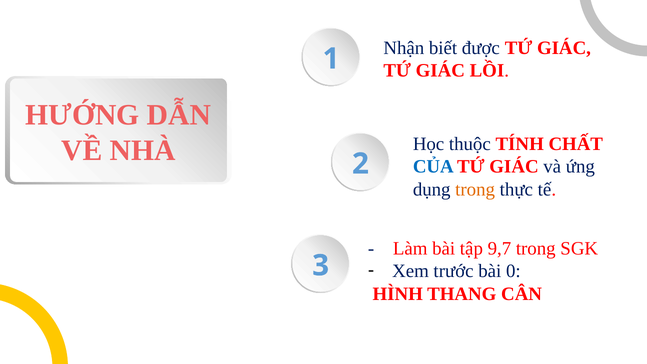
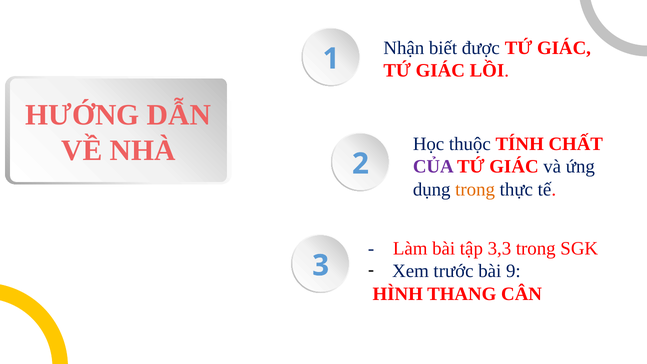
CỦA colour: blue -> purple (433, 167)
9,7: 9,7 -> 3,3 (499, 248)
0: 0 -> 9 (513, 271)
